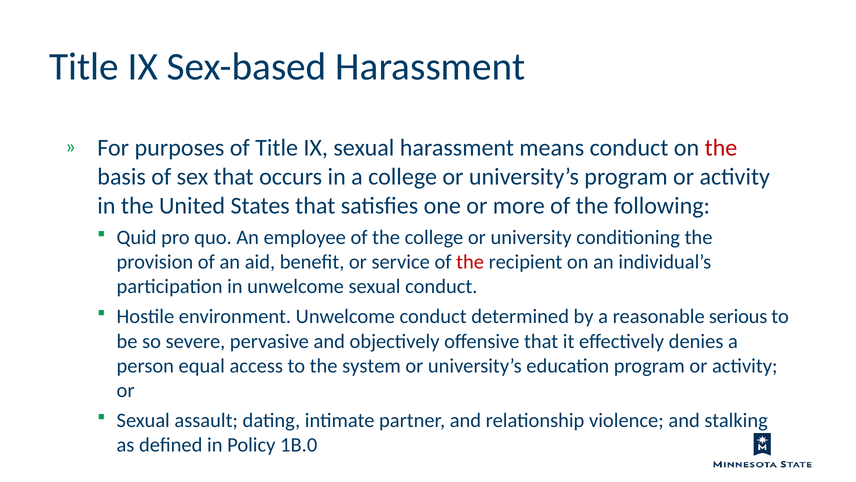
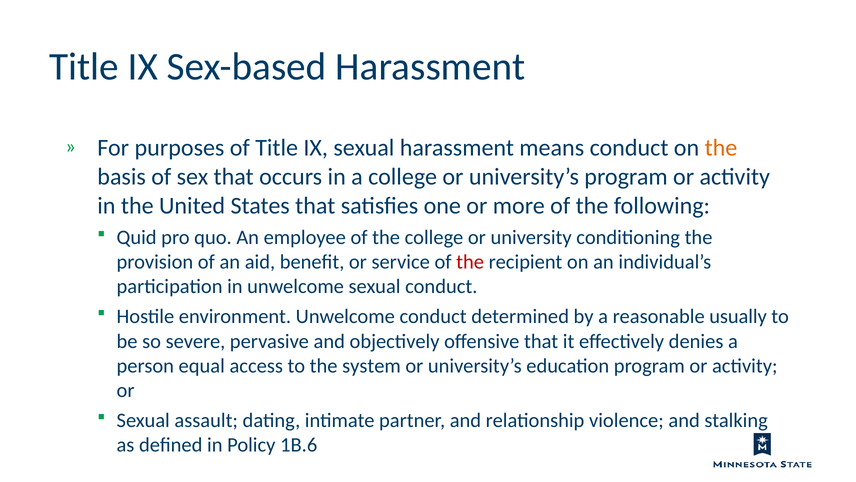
the colour: red -> orange (721, 148)
serious: serious -> usually (738, 316)
1B.0: 1B.0 -> 1B.6 (299, 445)
